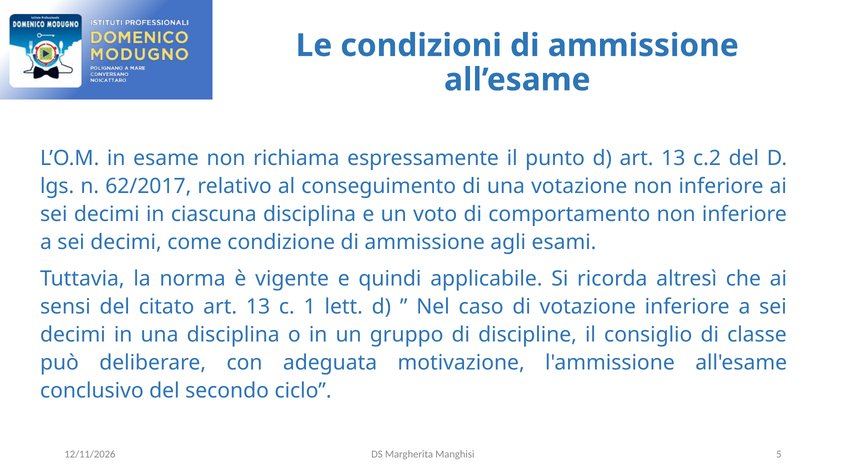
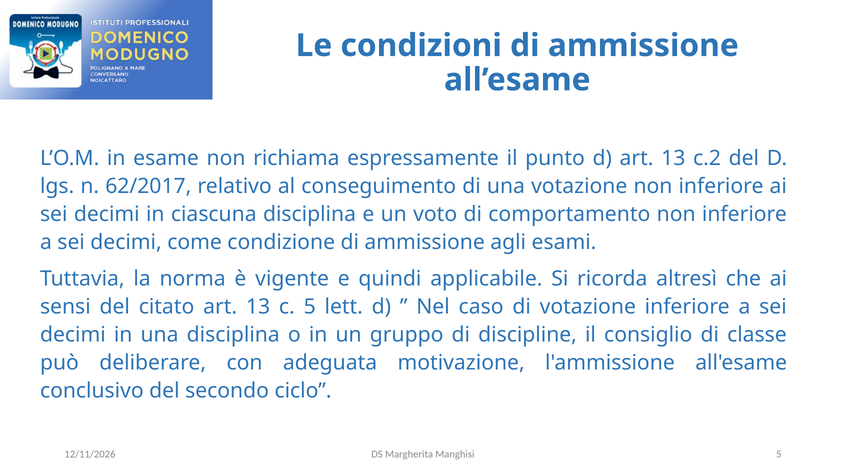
c 1: 1 -> 5 (310, 307)
